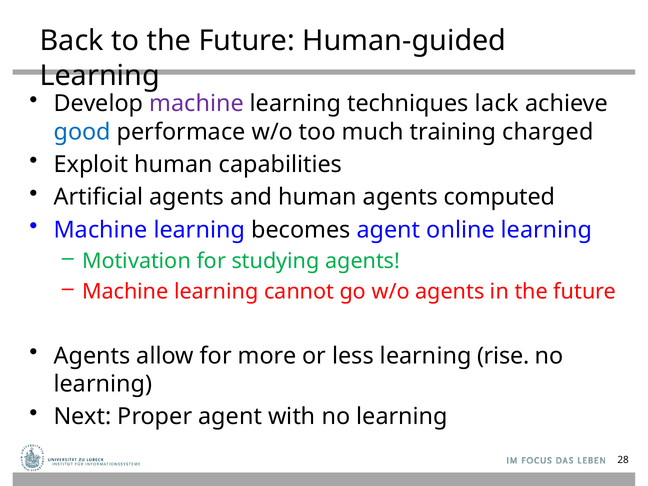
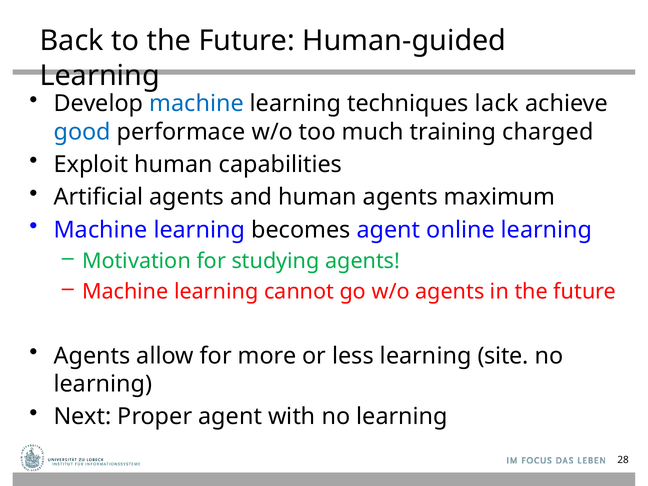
machine colour: purple -> blue (197, 104)
computed: computed -> maximum (499, 197)
rise: rise -> site (503, 356)
